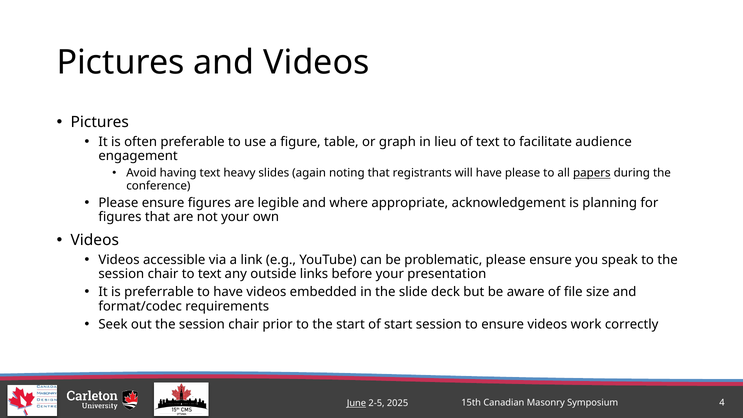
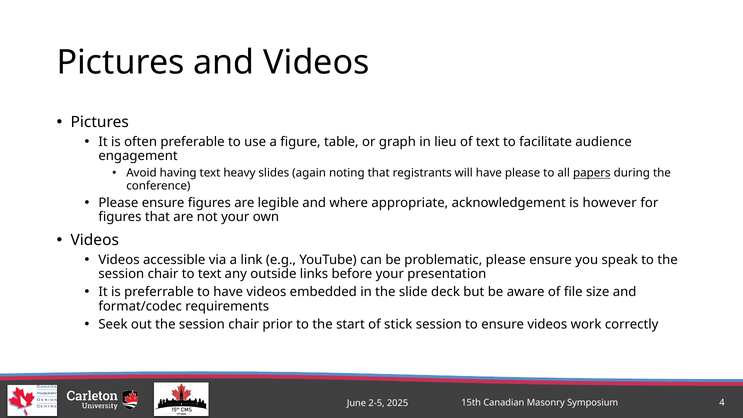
planning: planning -> however (610, 203)
of start: start -> stick (398, 324)
June underline: present -> none (356, 403)
